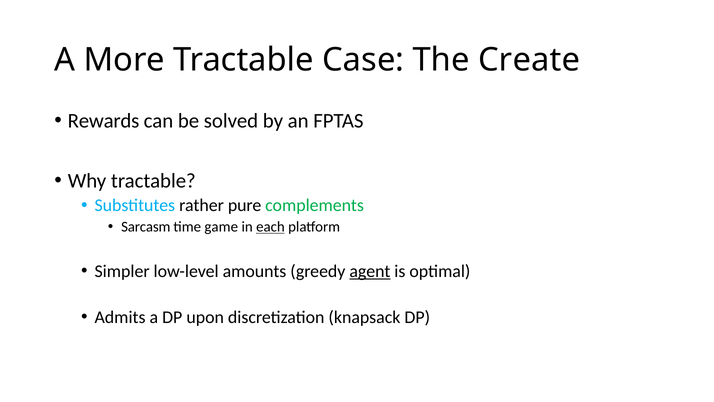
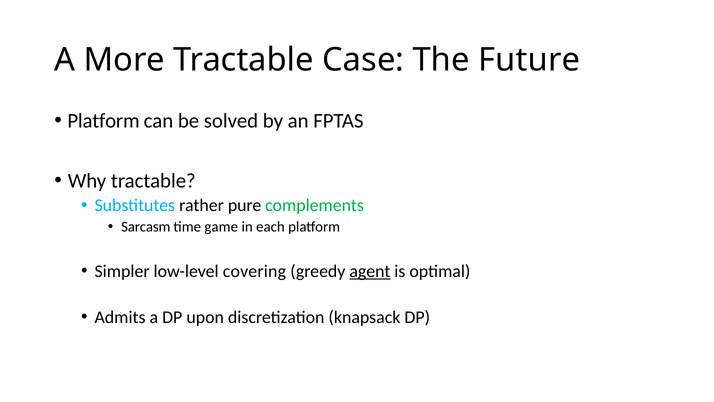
Create: Create -> Future (529, 60)
Rewards: Rewards -> Platform (104, 121)
each underline: present -> none (270, 227)
amounts: amounts -> covering (254, 271)
